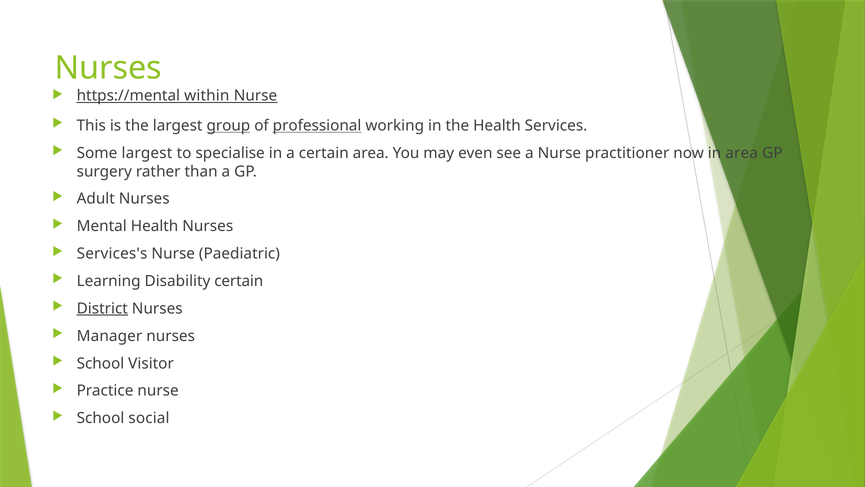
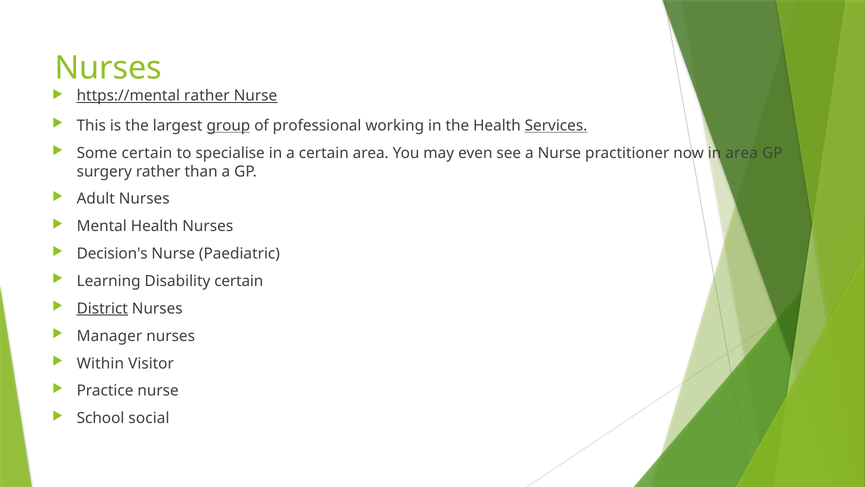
https://mental within: within -> rather (207, 96)
professional underline: present -> none (317, 126)
Services underline: none -> present (556, 126)
Some largest: largest -> certain (147, 153)
Services's: Services's -> Decision's (112, 254)
School: School -> Within (100, 363)
